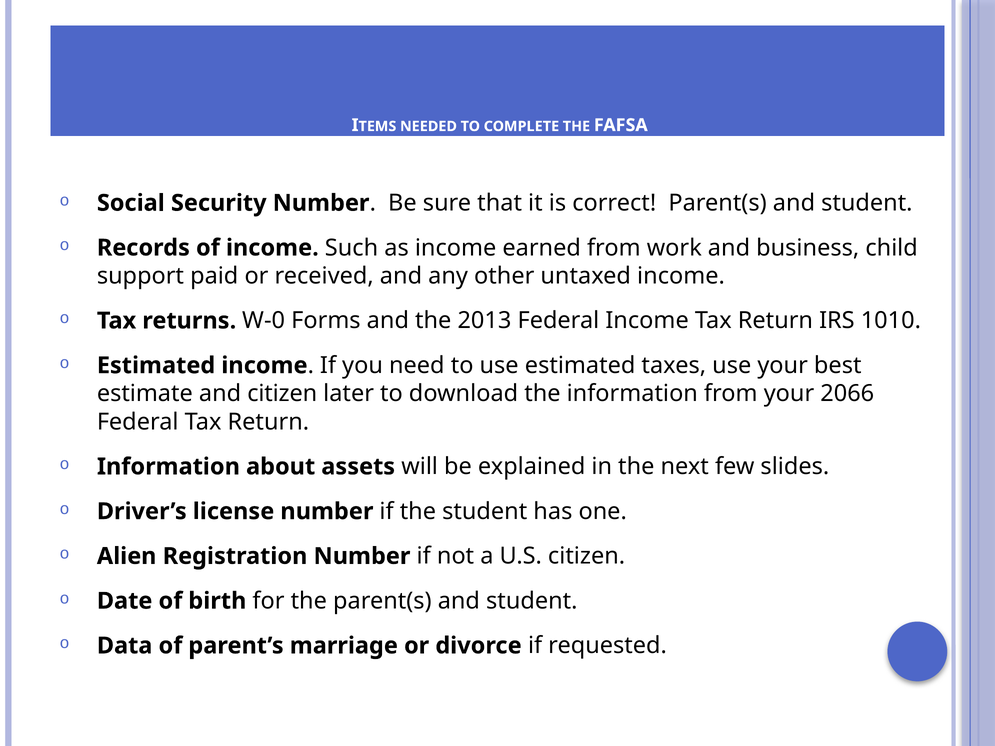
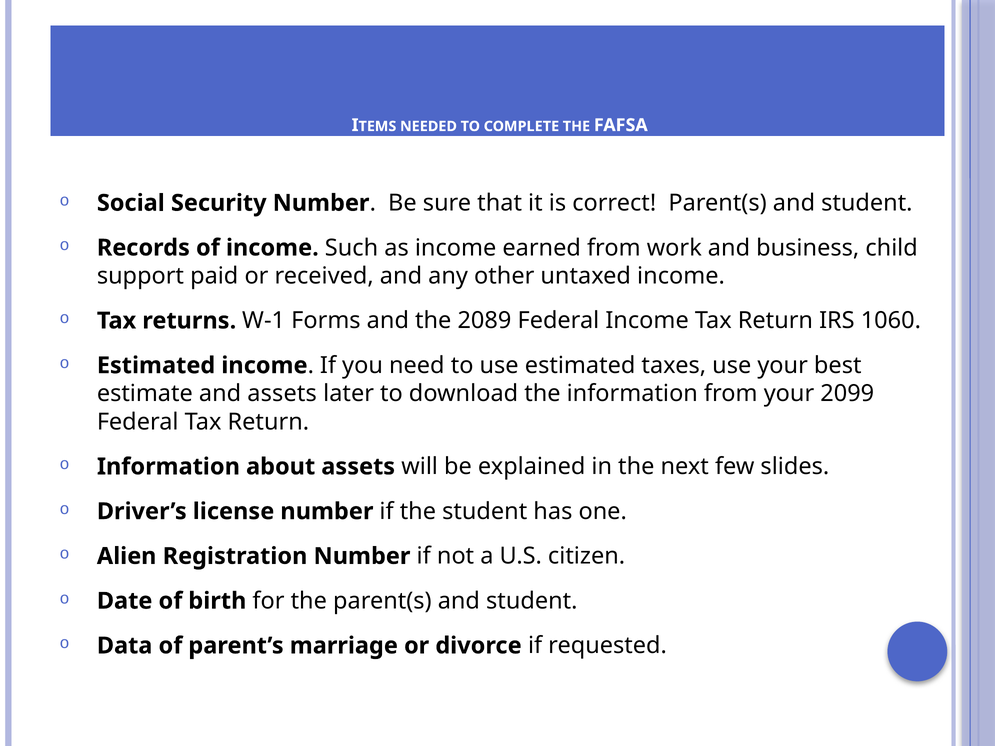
W-0: W-0 -> W-1 (264, 321)
2013: 2013 -> 2089 (484, 321)
1010: 1010 -> 1060 (891, 321)
and citizen: citizen -> assets (282, 394)
2066: 2066 -> 2099 (847, 394)
